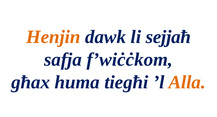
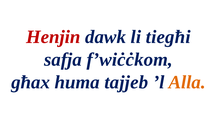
Henjin colour: orange -> red (53, 37)
sejjaħ: sejjaħ -> tiegħi (168, 37)
tiegħi: tiegħi -> tajjeb (126, 82)
